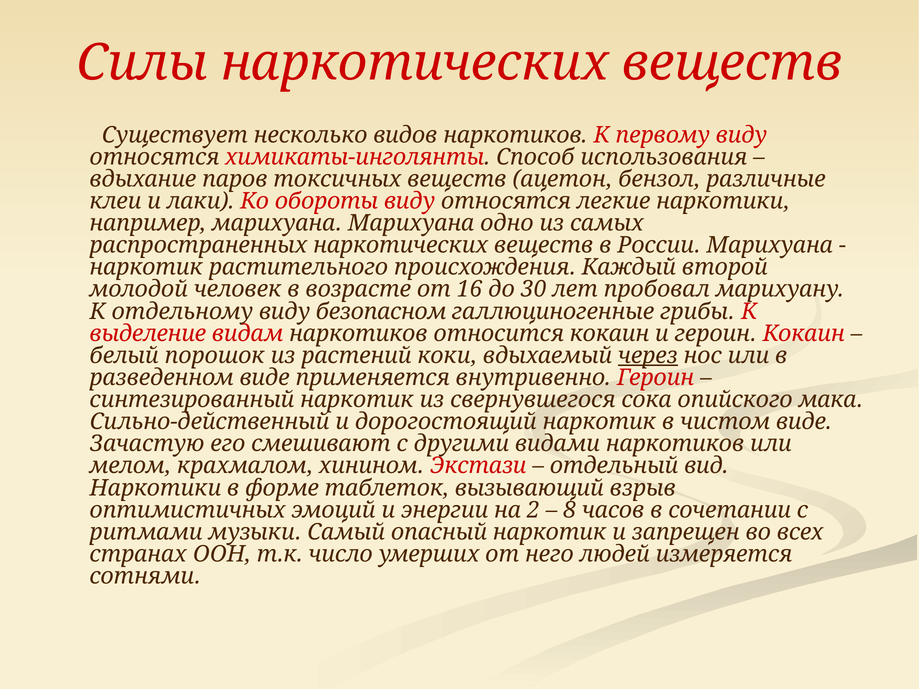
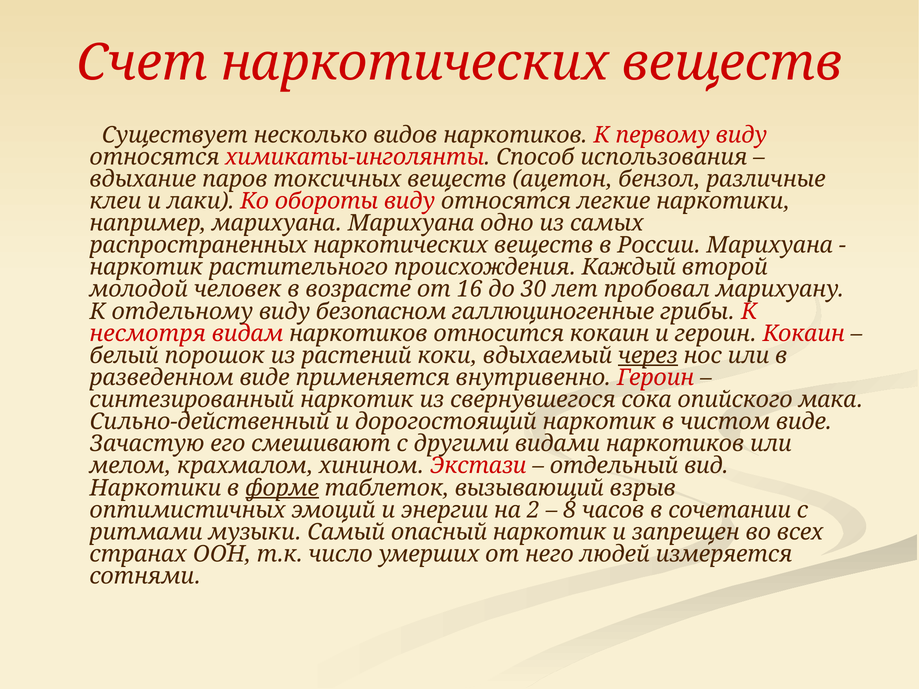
Силы: Силы -> Счет (142, 63)
выделение: выделение -> несмотря (148, 334)
форме underline: none -> present (282, 488)
